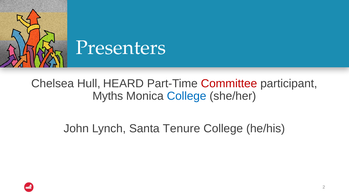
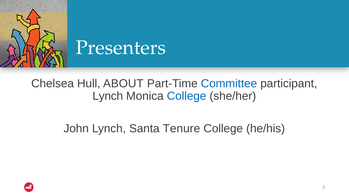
HEARD: HEARD -> ABOUT (123, 84)
Committee colour: red -> blue (229, 84)
Myths: Myths -> Lynch (108, 96)
